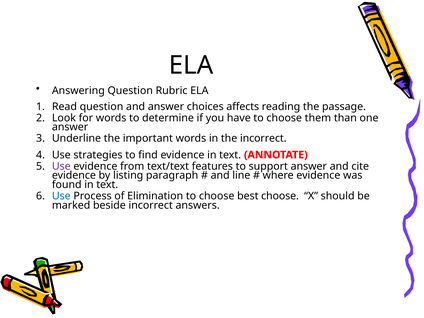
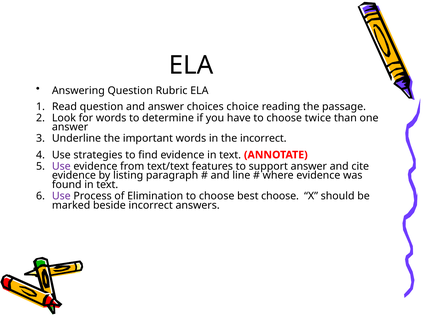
affects: affects -> choice (243, 107)
them: them -> twice (318, 118)
Use colour: blue -> purple (61, 196)
